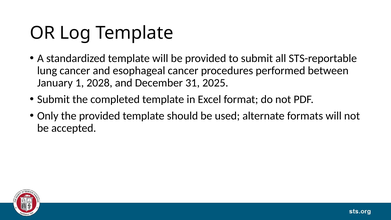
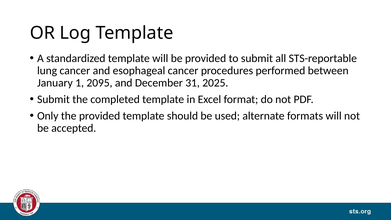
2028: 2028 -> 2095 (99, 83)
